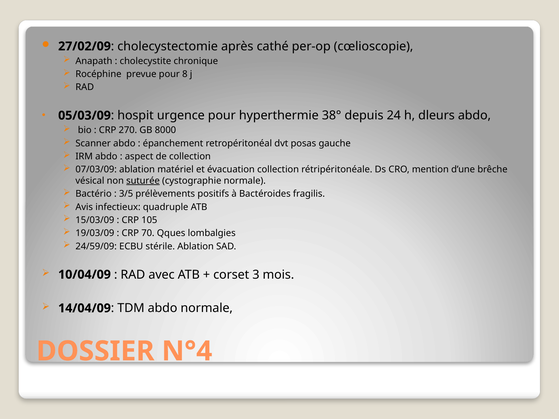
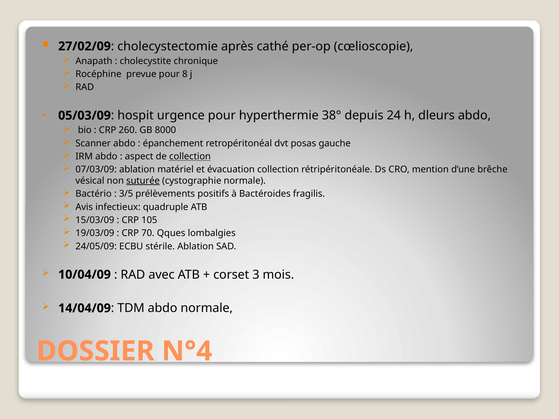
270: 270 -> 260 (128, 130)
collection underline: none -> present (190, 157)
24/59/09: 24/59/09 -> 24/05/09 (96, 246)
